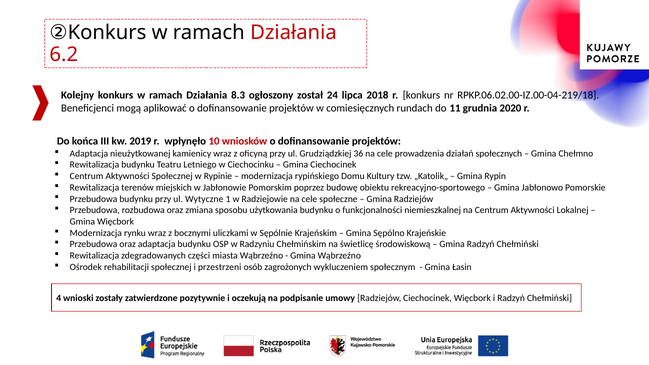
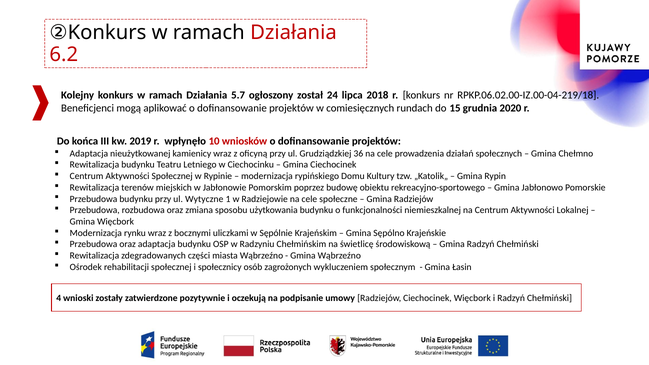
8.3: 8.3 -> 5.7 (238, 95)
11: 11 -> 15 (455, 108)
przestrzeni: przestrzeni -> społecznicy (220, 267)
